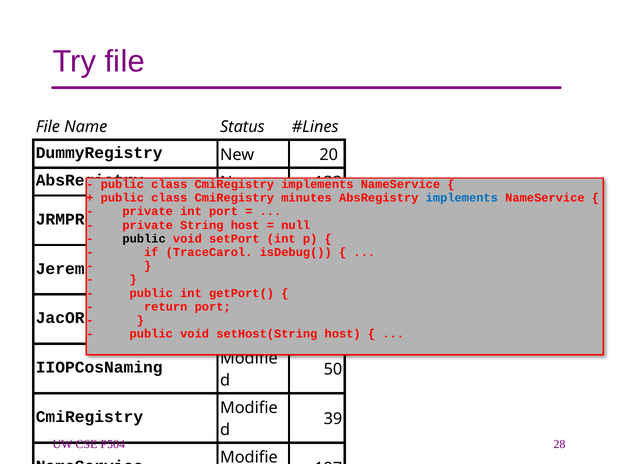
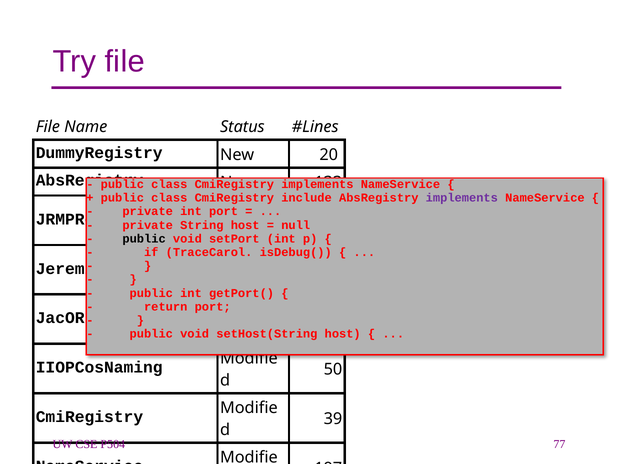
minutes: minutes -> include (307, 198)
implements colour: blue -> purple (462, 198)
28: 28 -> 77 (559, 444)
